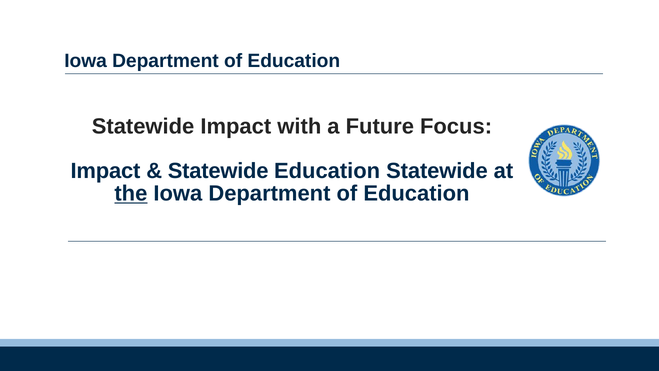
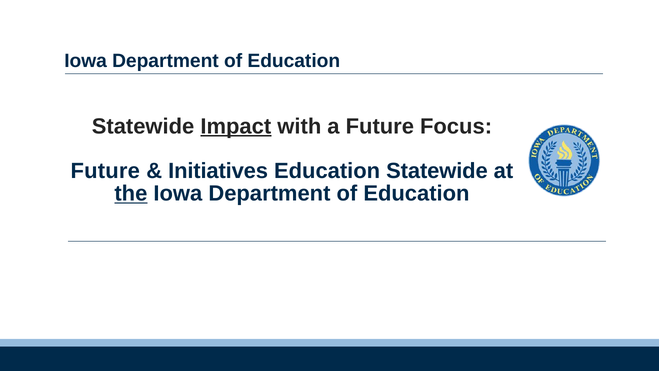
Impact underline: none -> present (236, 126)
Impact: Impact -> Future (105, 171)
Statewide: Statewide -> Initiatives (218, 171)
